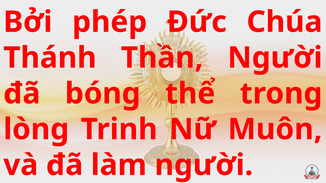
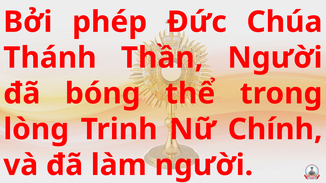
Muôn: Muôn -> Chính (275, 130)
